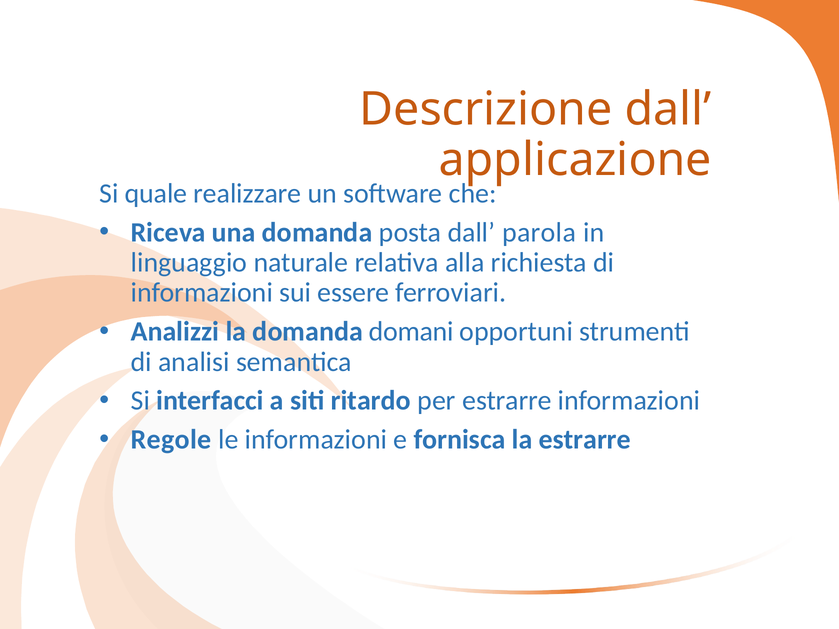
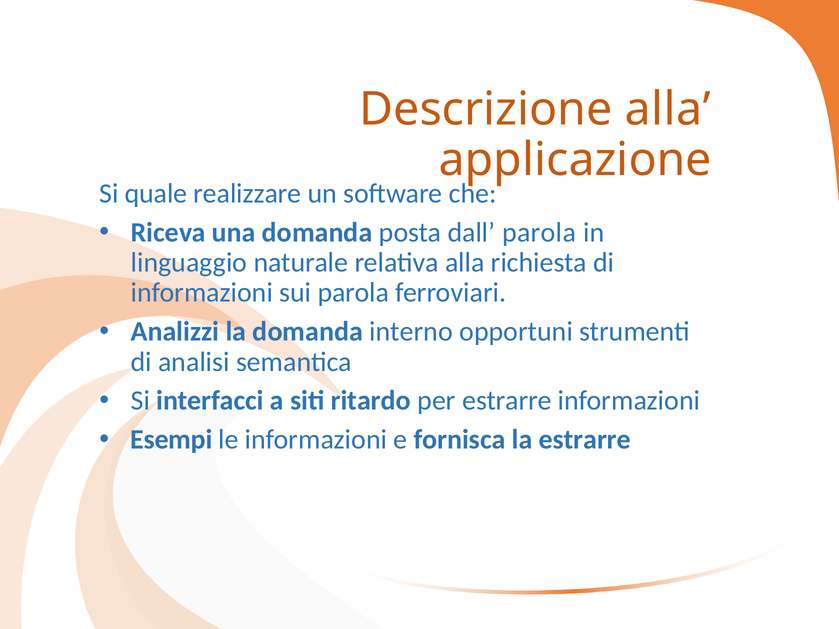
Descrizione dall: dall -> alla (668, 109)
sui essere: essere -> parola (353, 293)
domani: domani -> interno (411, 332)
Regole: Regole -> Esempi (171, 440)
